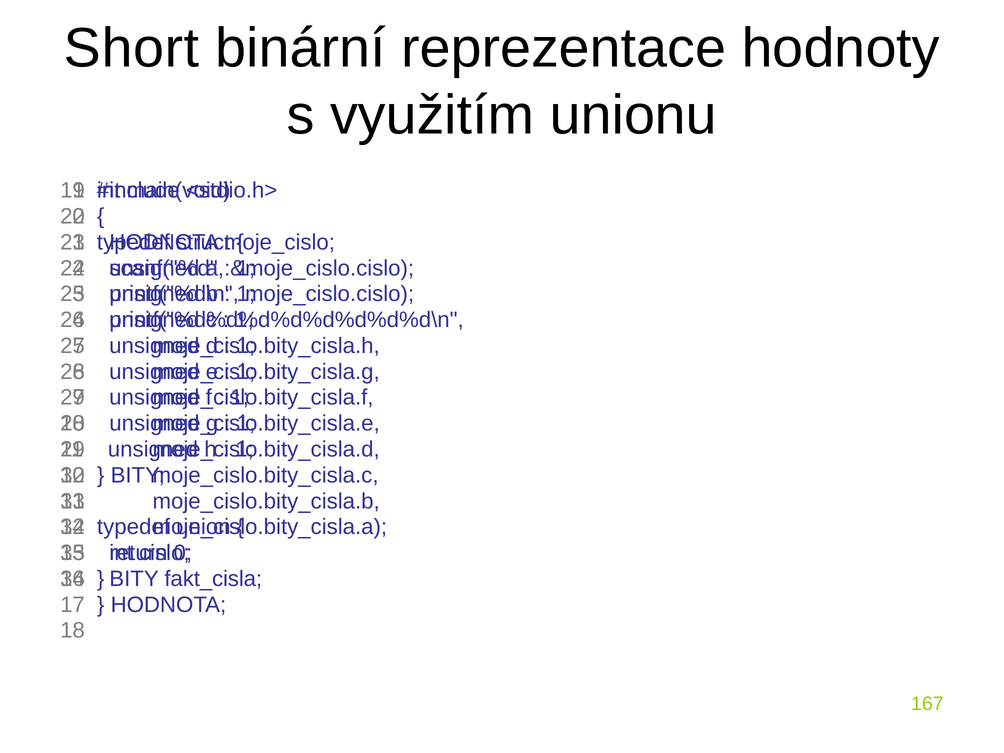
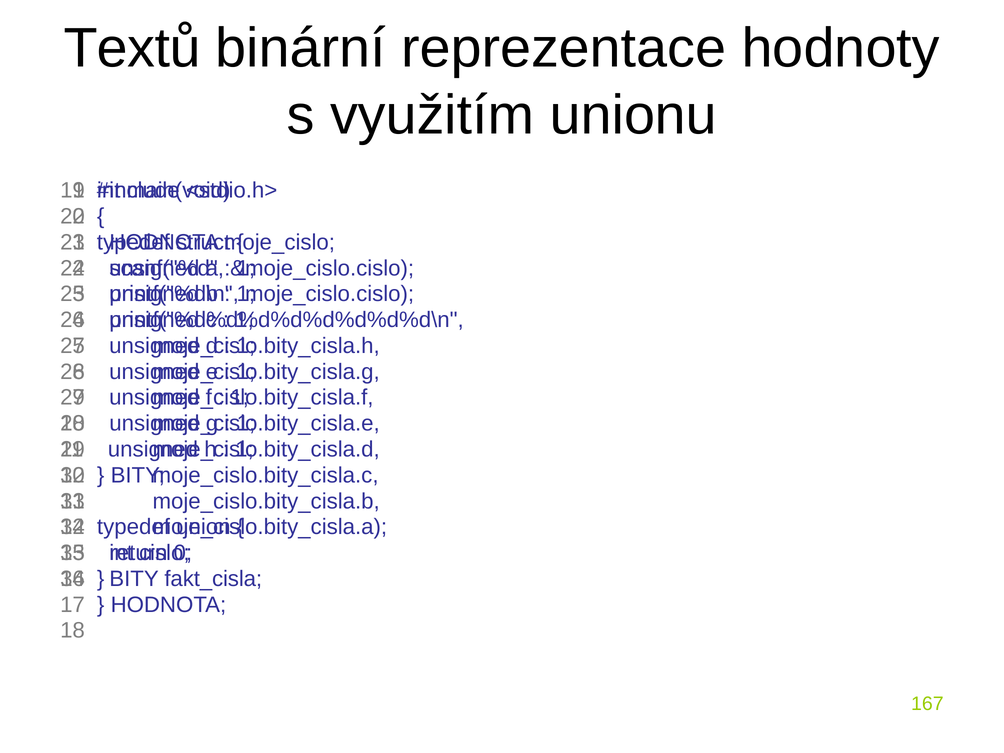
Short: Short -> Textů (132, 48)
